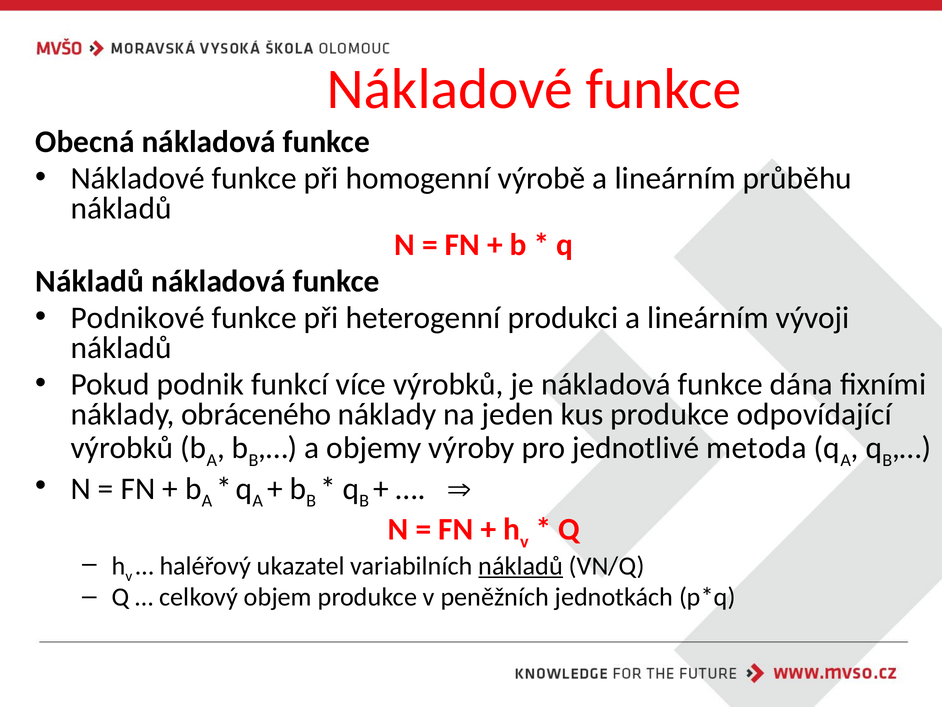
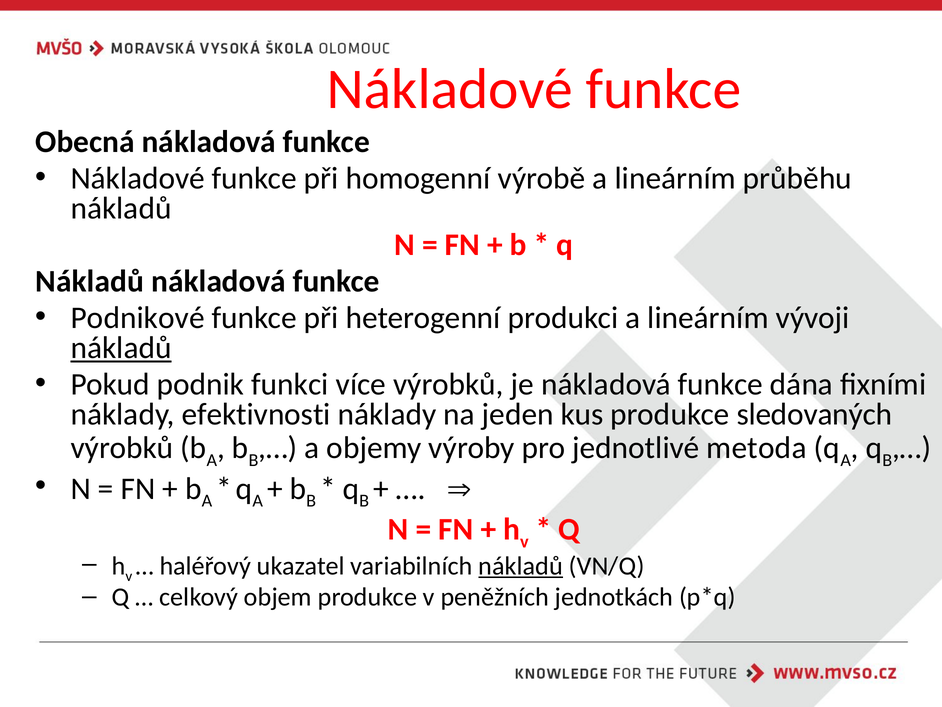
nákladů underline: none -> present (121, 348)
funkcí: funkcí -> funkci (290, 384)
obráceného: obráceného -> efektivnosti (256, 414)
odpovídající: odpovídající -> sledovaných (814, 414)
